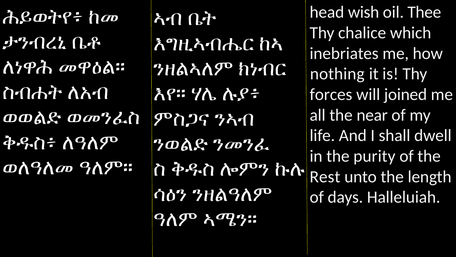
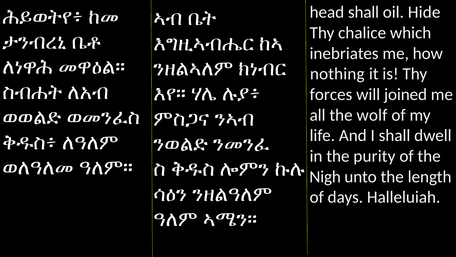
head wish: wish -> shall (364, 12)
Thee: Thee -> Hide (424, 12)
near: near -> wolf (372, 115)
Rest: Rest -> Nigh (325, 176)
